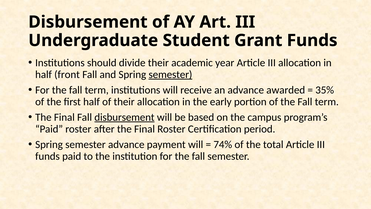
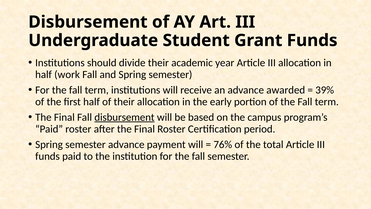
front: front -> work (67, 74)
semester underline: present -> none (170, 74)
35%: 35% -> 39% (325, 90)
74%: 74% -> 76% (223, 144)
